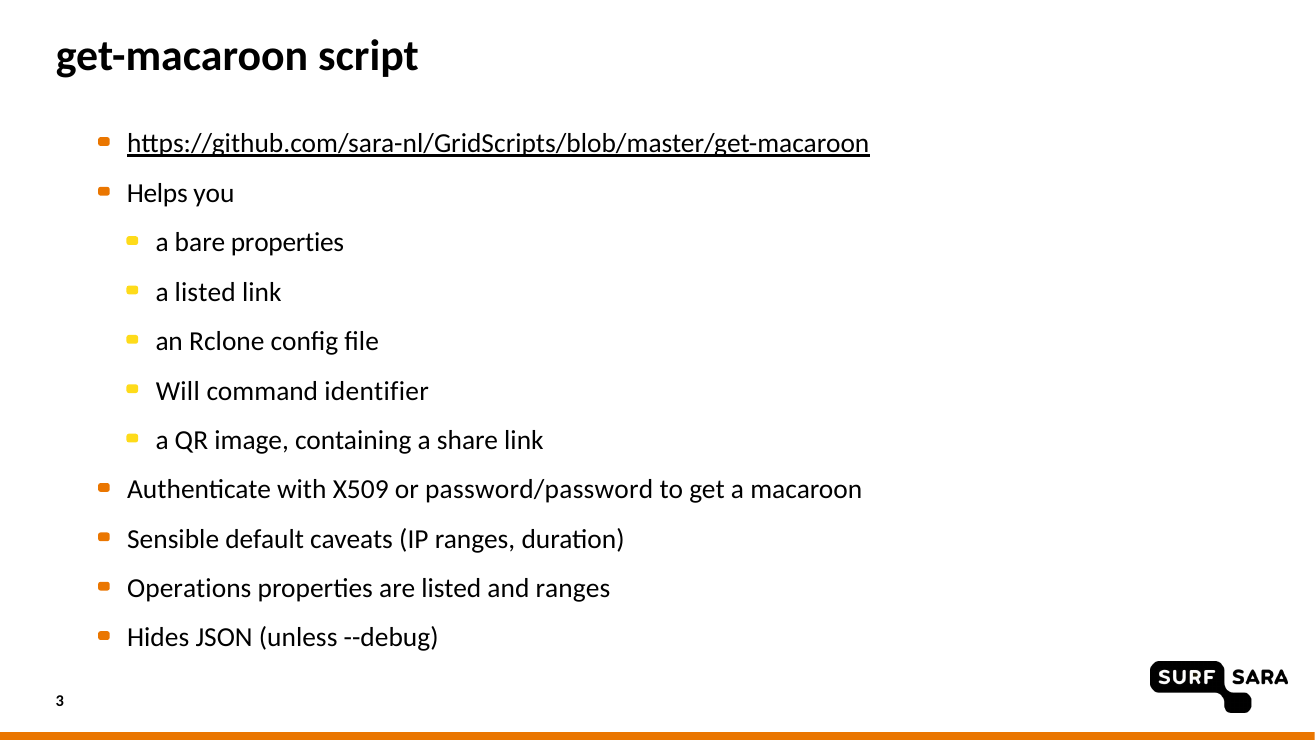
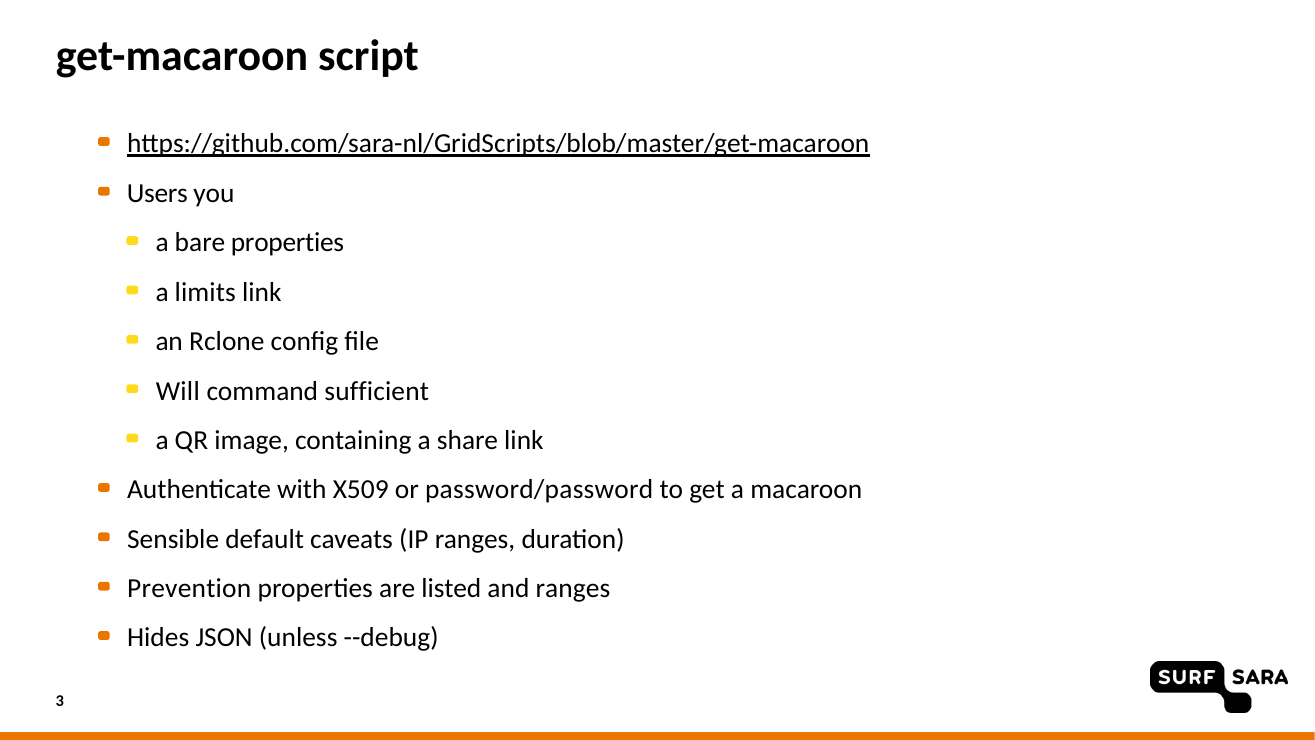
Helps: Helps -> Users (157, 193)
a listed: listed -> limits (205, 292)
identifier: identifier -> sufficient (377, 391)
Operations: Operations -> Prevention (189, 588)
